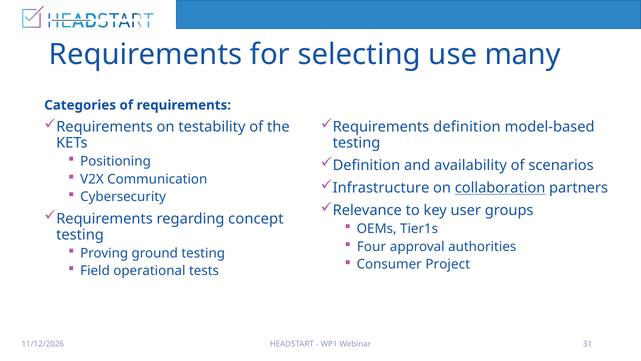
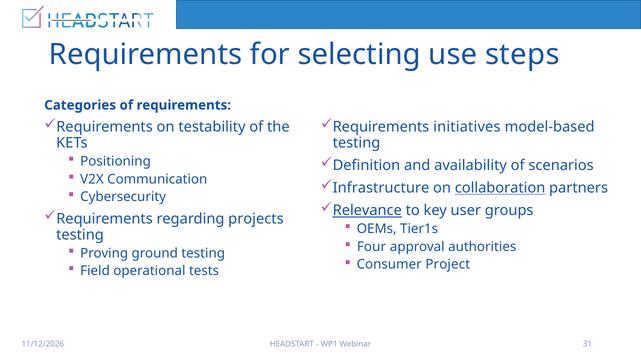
many: many -> steps (522, 54)
Requirements definition: definition -> initiatives (467, 127)
Relevance underline: none -> present (367, 210)
concept: concept -> projects (256, 219)
